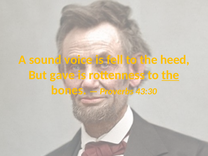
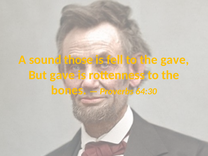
voice: voice -> those (78, 60)
the heed: heed -> gave (175, 60)
the underline: present -> none (170, 75)
43:30: 43:30 -> 64:30 (146, 91)
